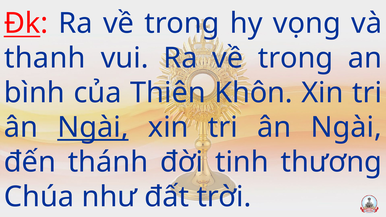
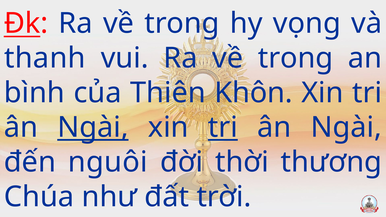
tri underline: none -> present (223, 128)
thánh: thánh -> nguôi (108, 162)
tinh: tinh -> thời (242, 162)
